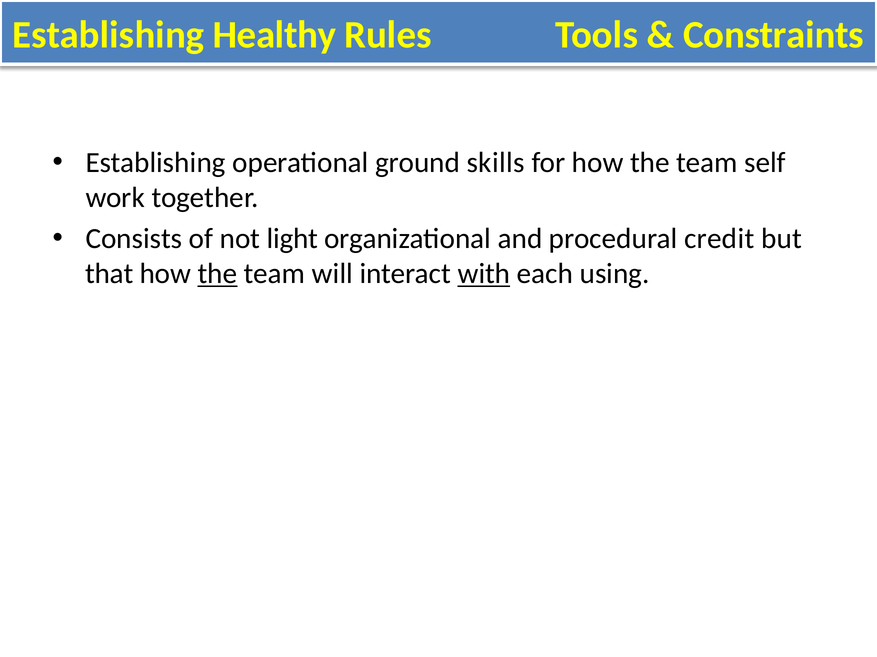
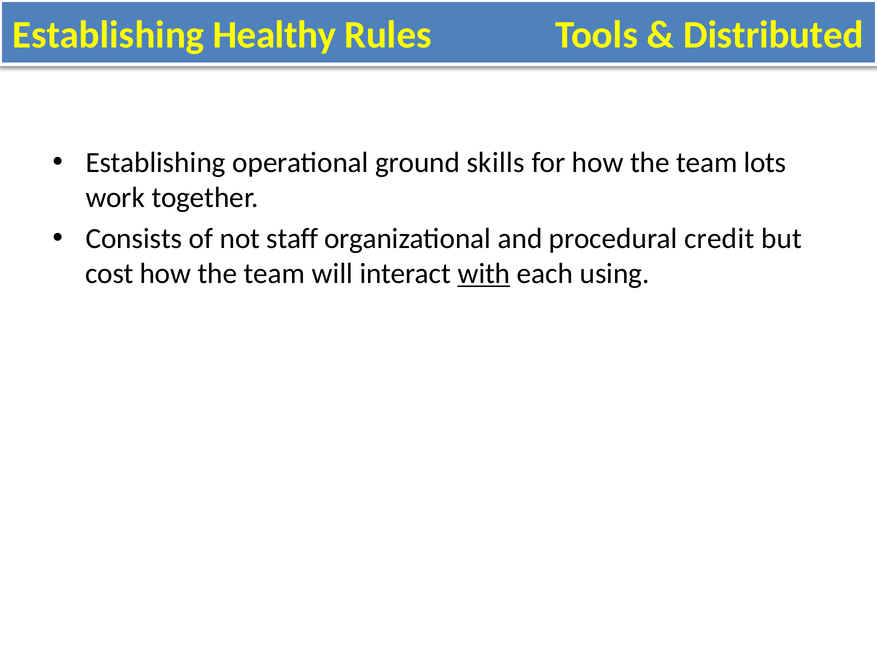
Constraints: Constraints -> Distributed (773, 35)
self: self -> lots (765, 163)
light: light -> staff (292, 239)
that: that -> cost (109, 274)
the underline: present -> none (217, 274)
